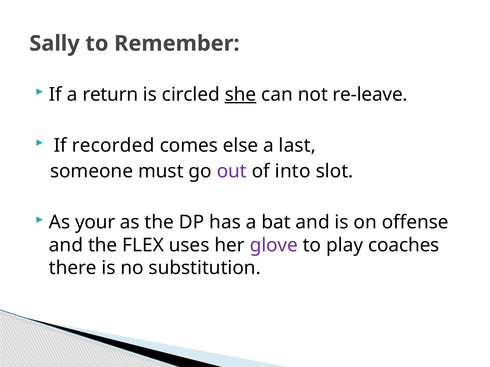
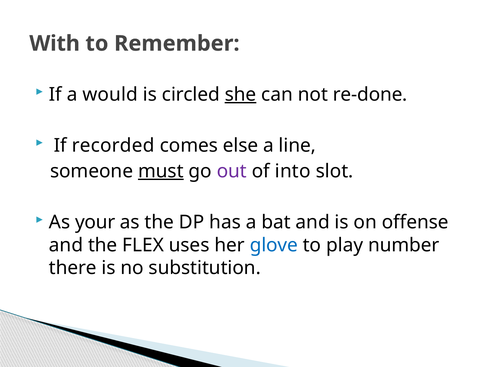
Sally: Sally -> With (55, 44)
return: return -> would (110, 95)
re-leave: re-leave -> re-done (370, 95)
last: last -> line (297, 146)
must underline: none -> present (161, 171)
glove colour: purple -> blue (274, 245)
coaches: coaches -> number (404, 245)
